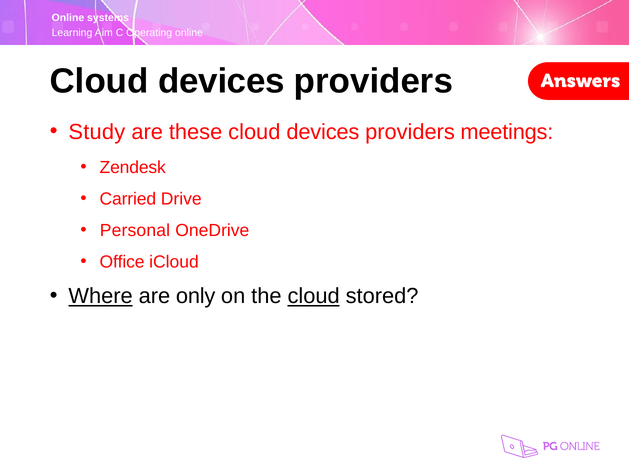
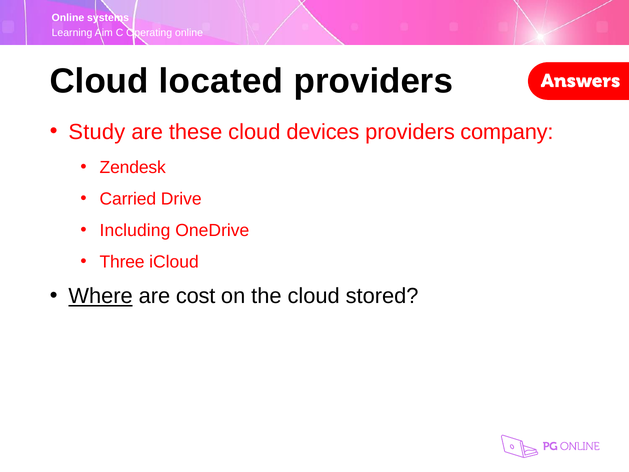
devices: devices -> located (221, 81)
meetings: meetings -> company (507, 132)
Personal: Personal -> Including (135, 230)
Office: Office -> Three (122, 262)
only: only -> cost (196, 296)
cloud underline: present -> none (314, 296)
